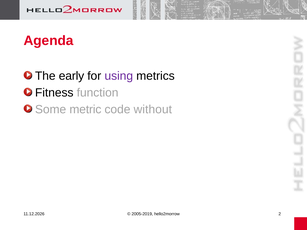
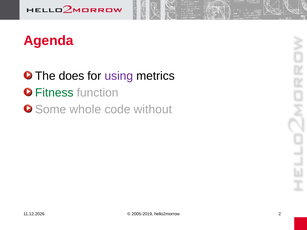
early: early -> does (72, 76)
Fitness colour: black -> green (54, 93)
metric: metric -> whole (85, 110)
